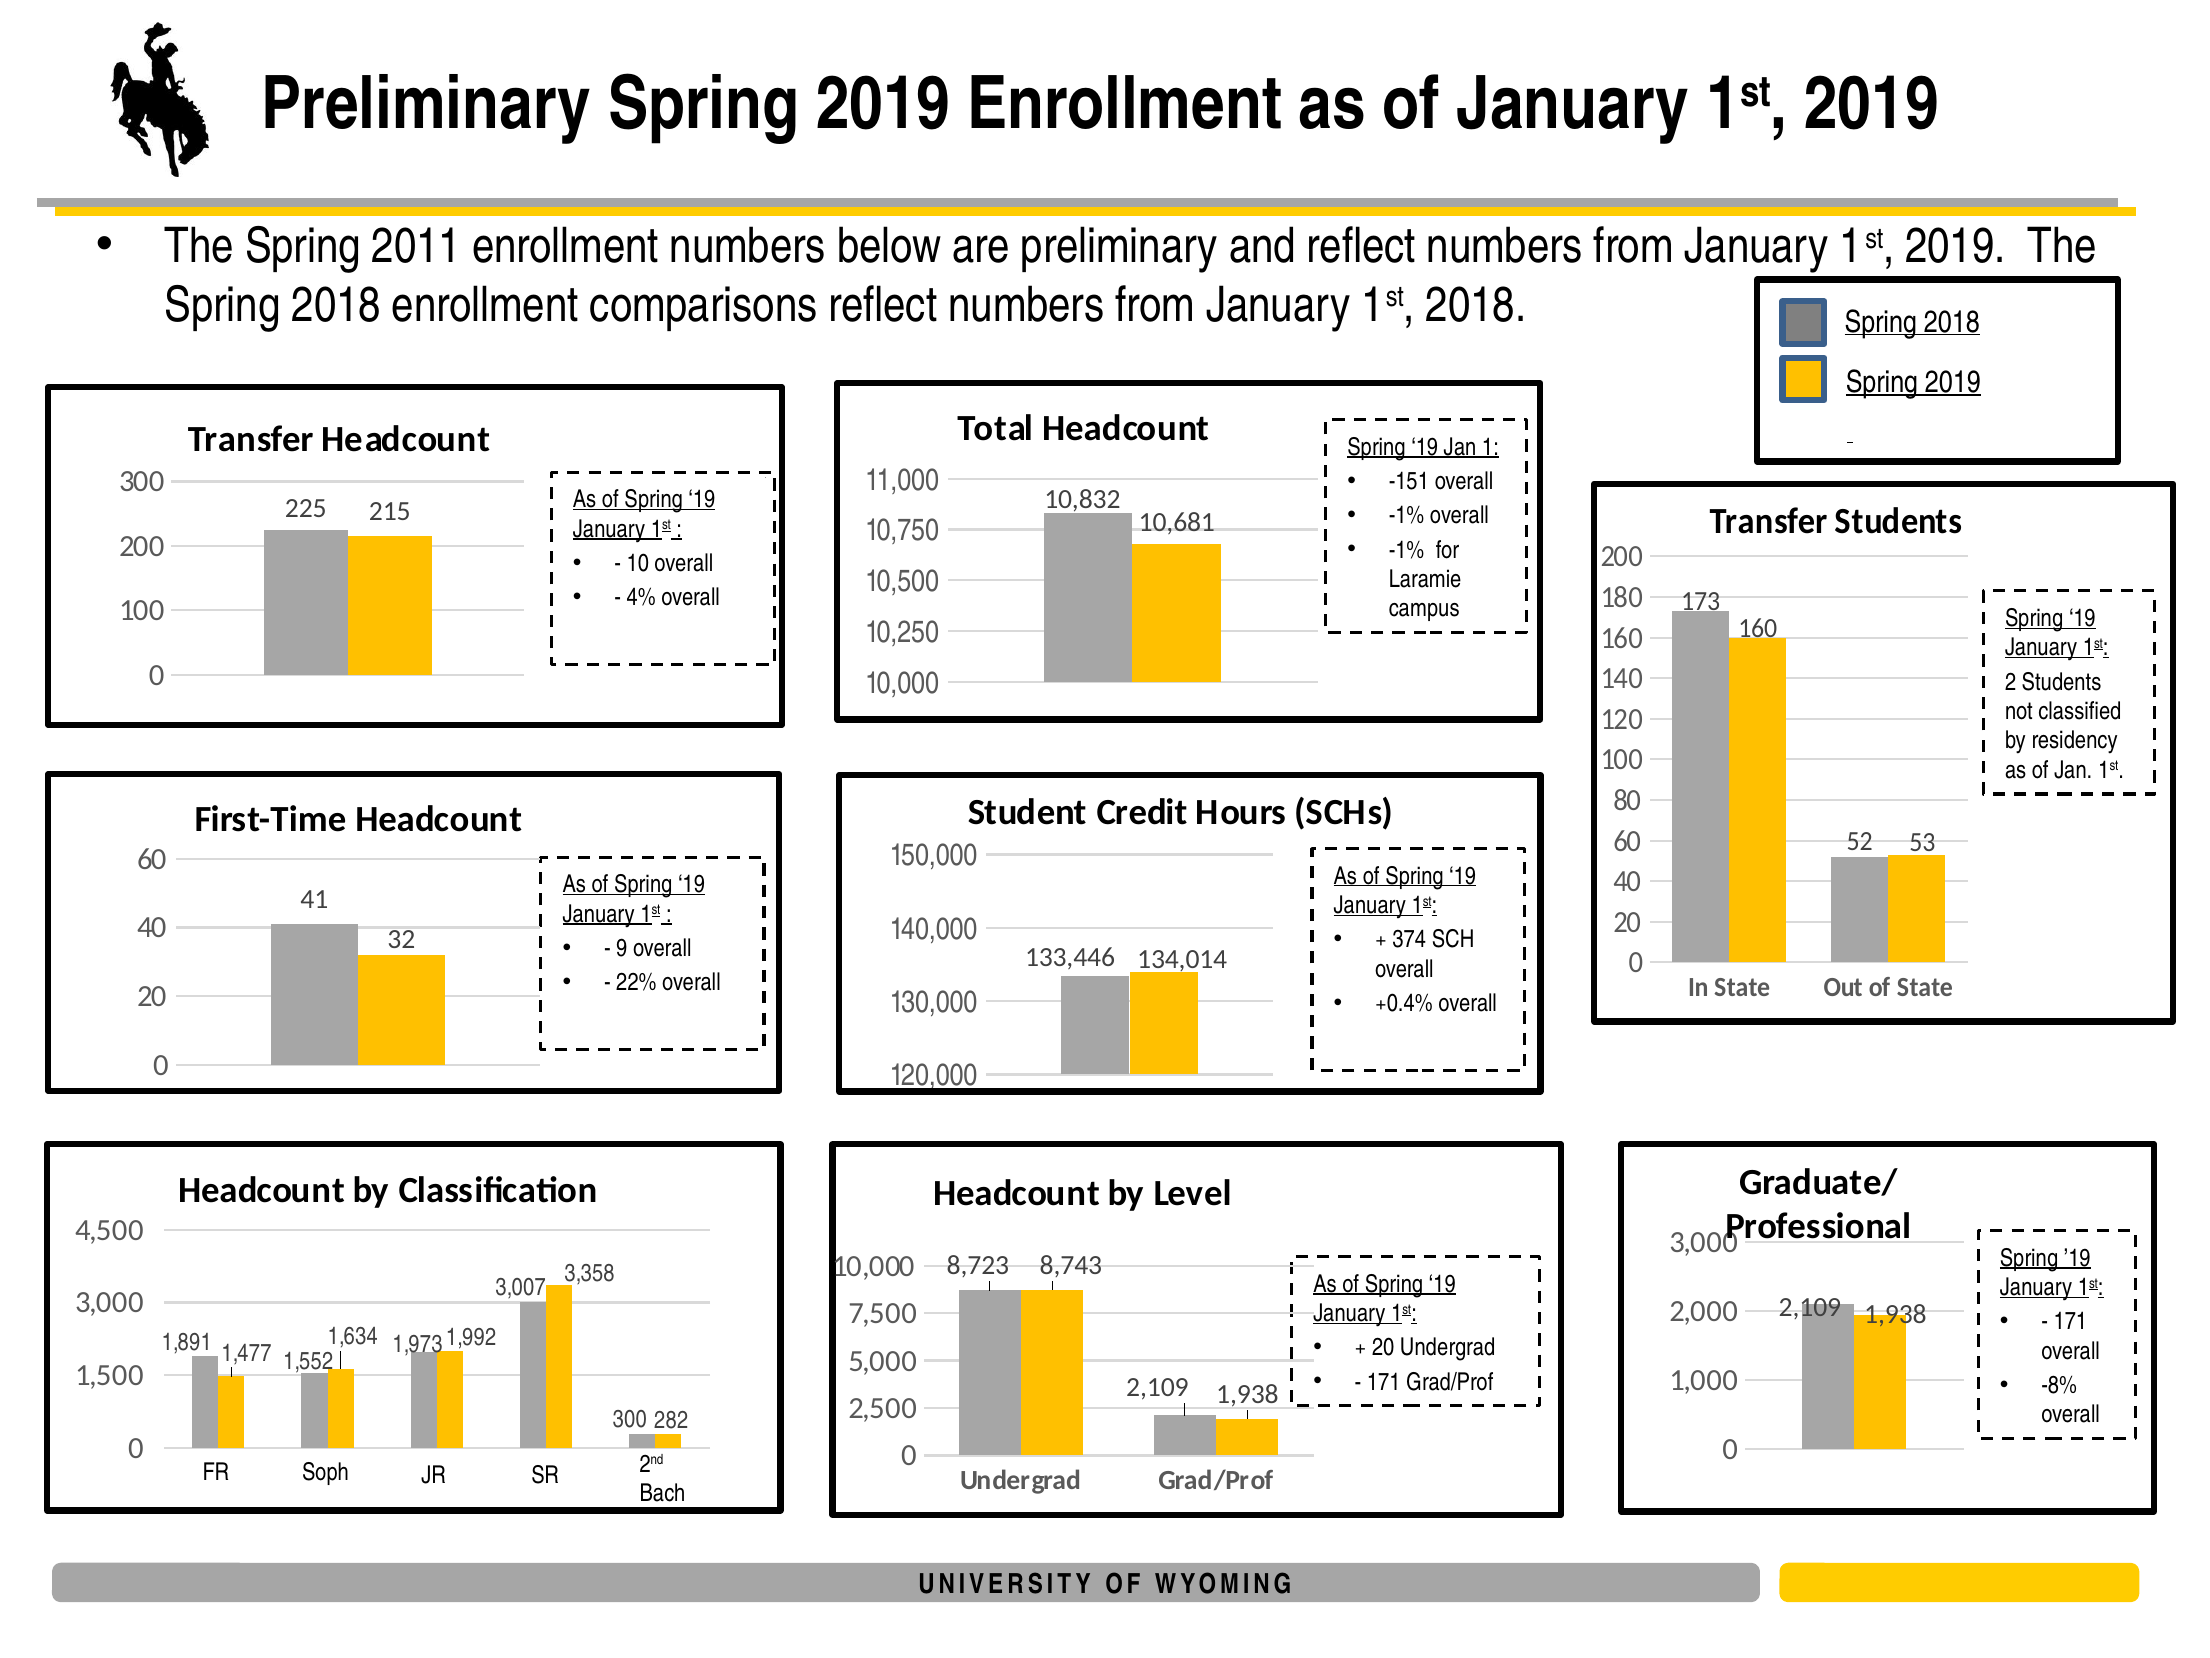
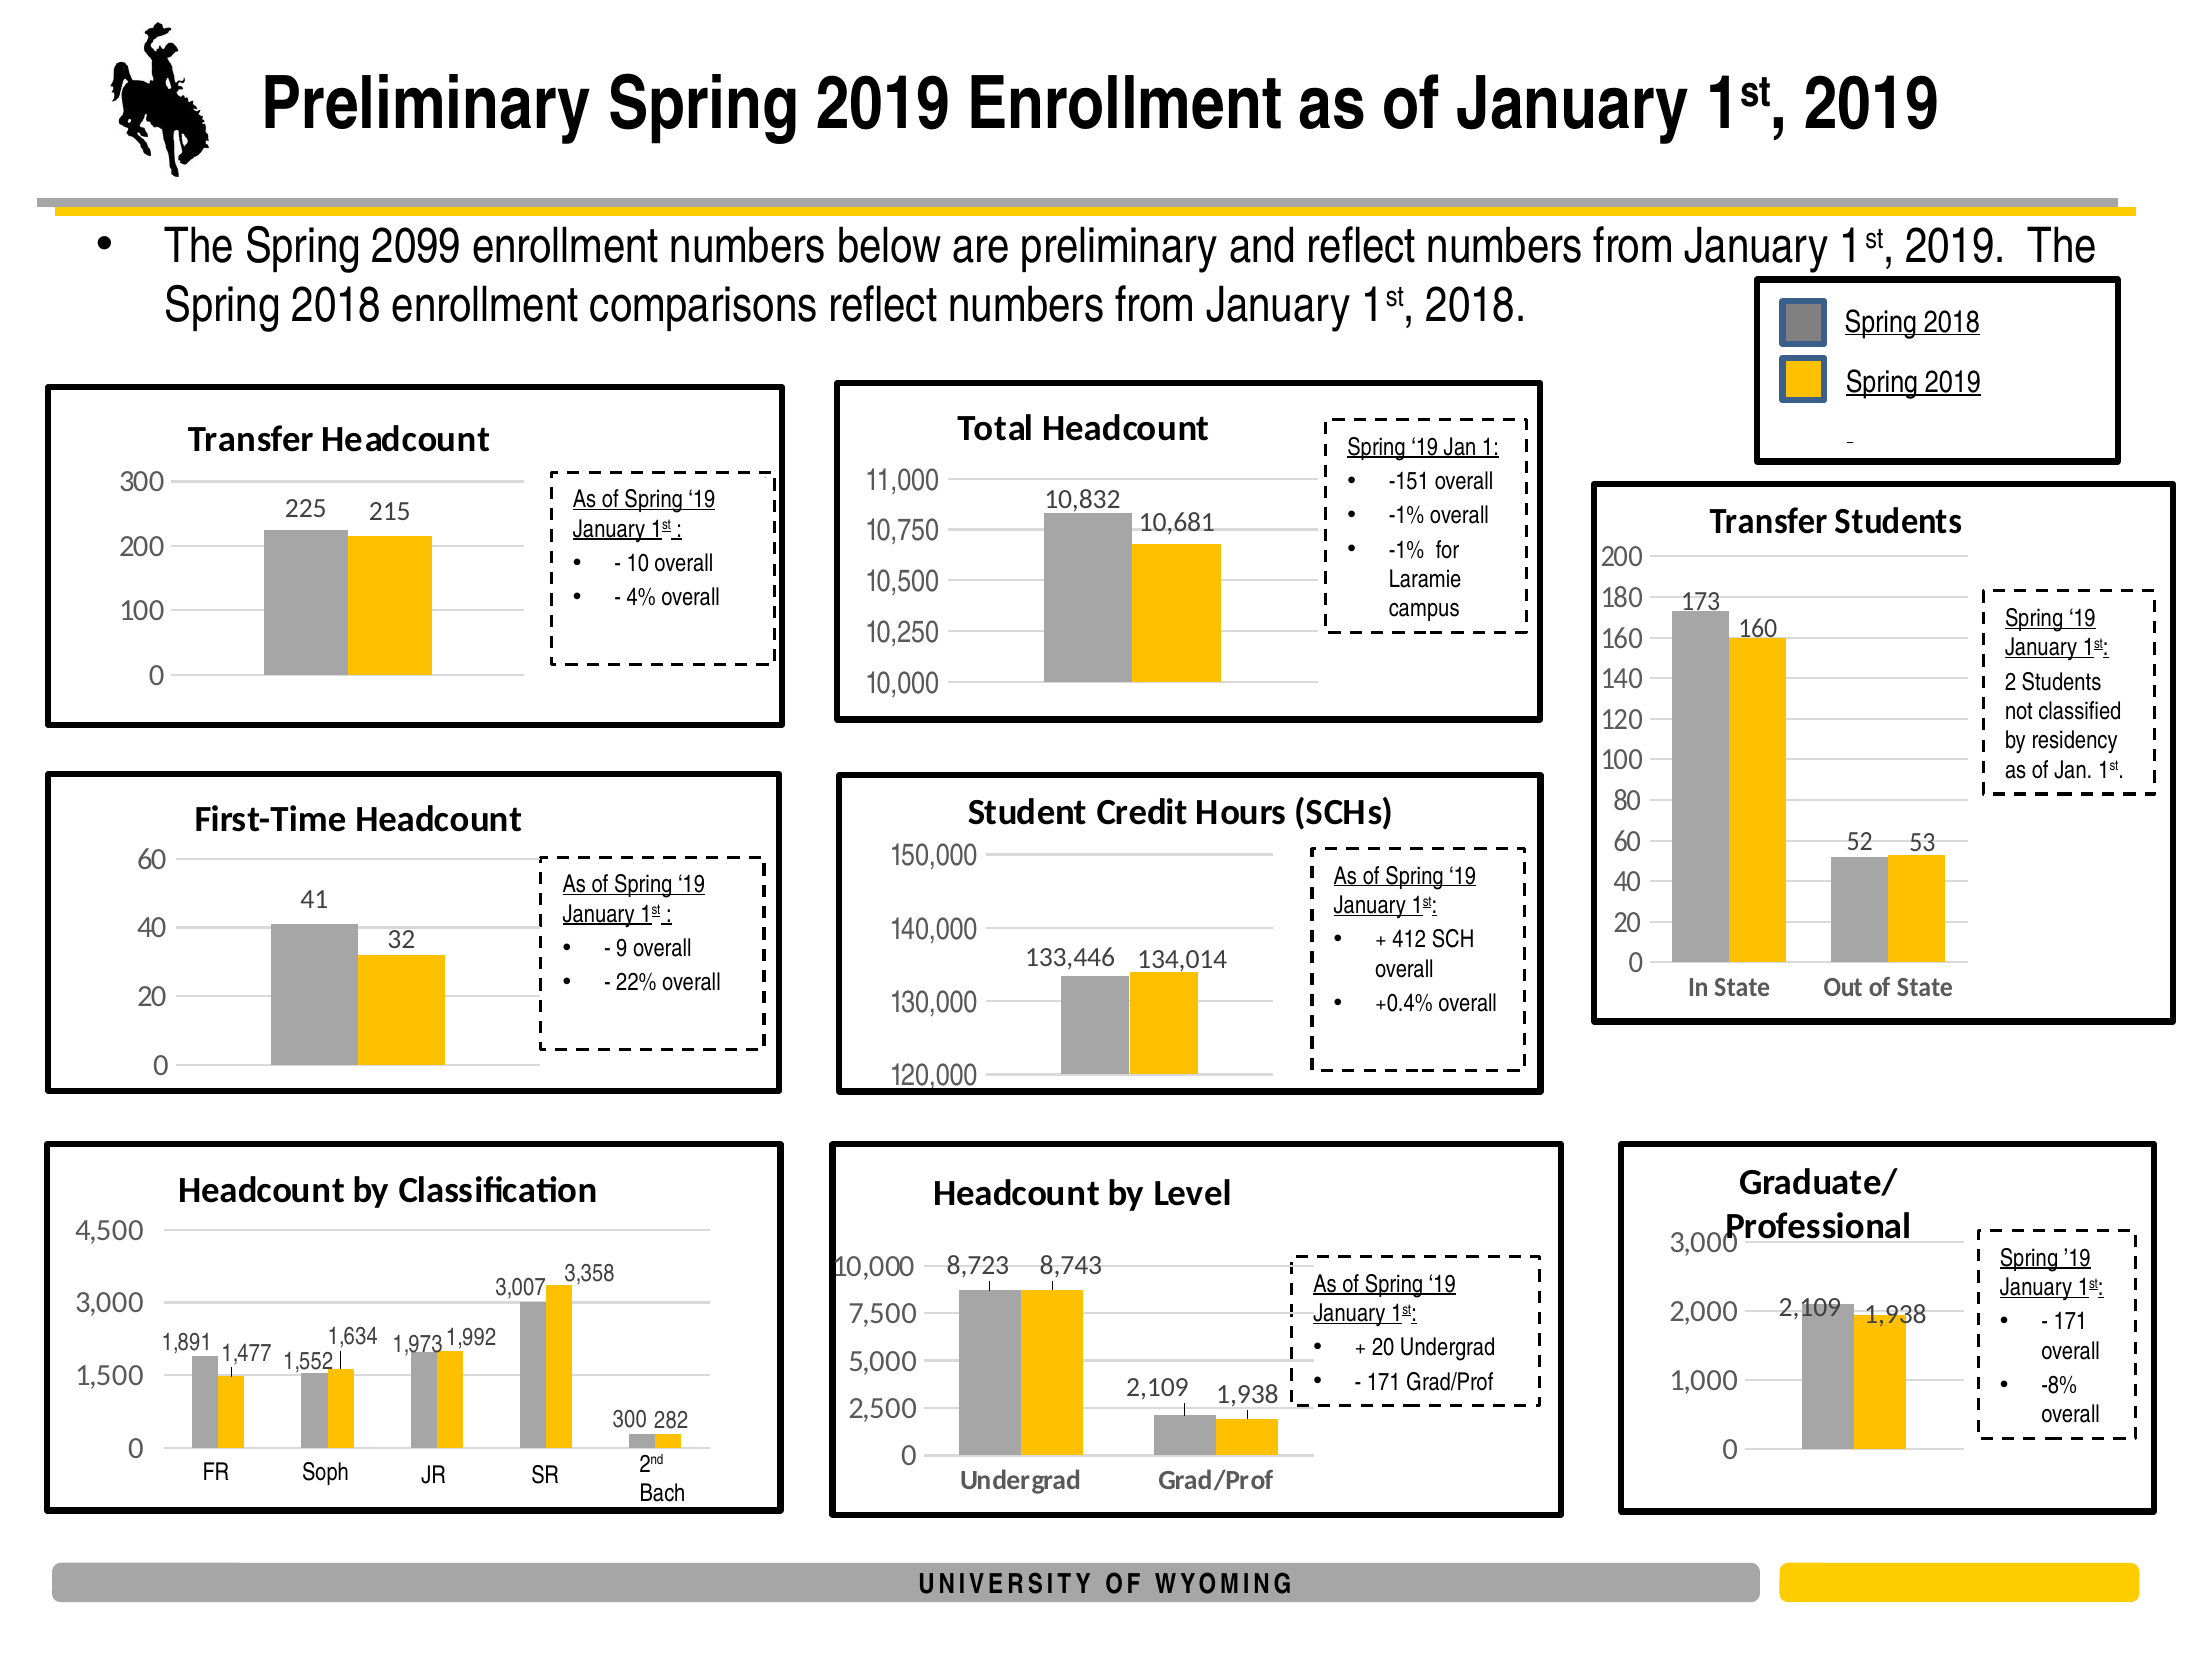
2011: 2011 -> 2099 (416, 246)
374: 374 -> 412 (1409, 939)
